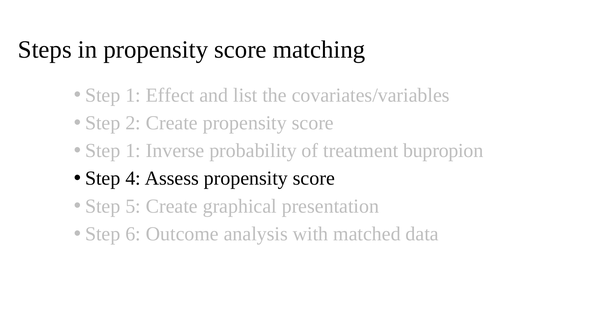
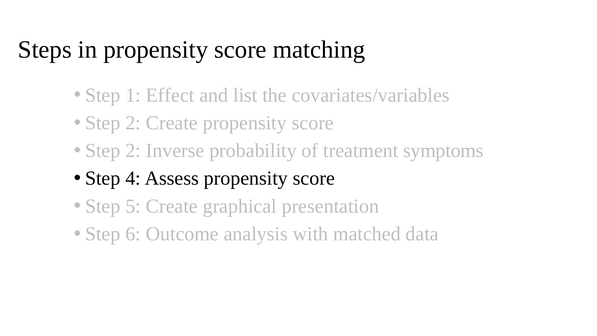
1: 1 -> 2 (133, 151)
bupropion: bupropion -> symptoms (443, 151)
